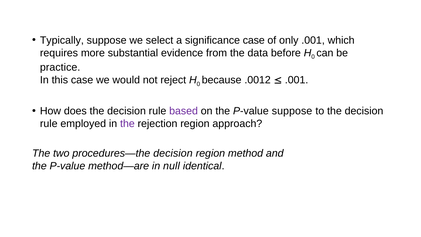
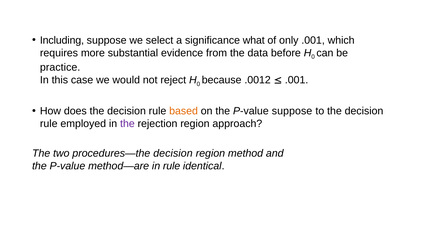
Typically: Typically -> Including (62, 40)
significance case: case -> what (254, 40)
based colour: purple -> orange (184, 111)
in null: null -> rule (172, 166)
